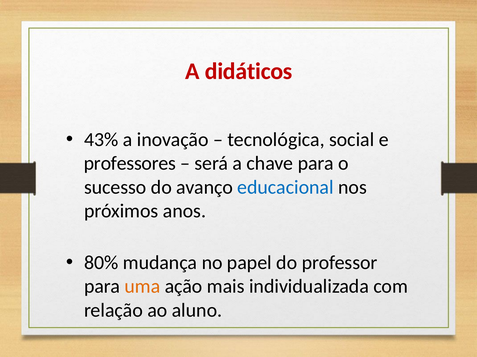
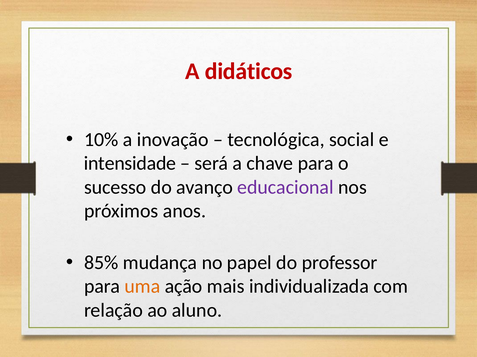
43%: 43% -> 10% (101, 140)
professores: professores -> intensidade (130, 164)
educacional colour: blue -> purple (285, 188)
80%: 80% -> 85% (101, 263)
